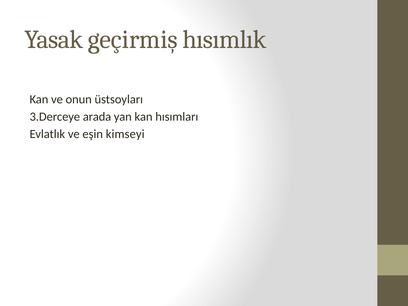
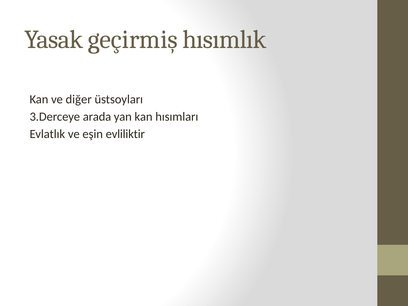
onun: onun -> diğer (79, 99)
kimseyi: kimseyi -> evliliktir (125, 134)
